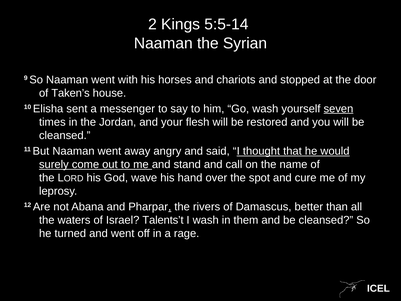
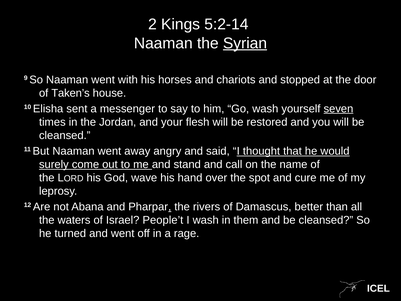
5:5-14: 5:5-14 -> 5:2-14 (226, 24)
Syrian underline: none -> present (245, 43)
Talents’t: Talents’t -> People’t (163, 220)
